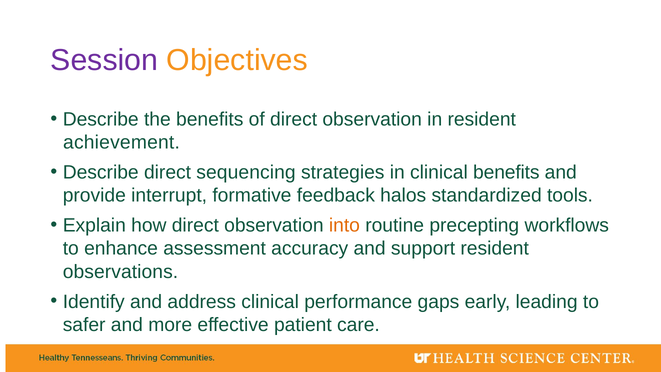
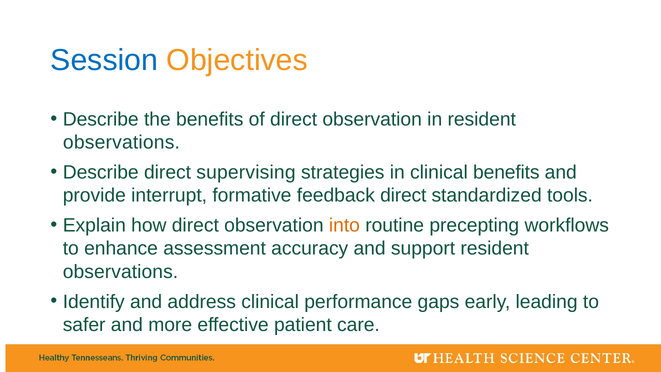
Session colour: purple -> blue (104, 60)
achievement: achievement -> observations (121, 142)
sequencing: sequencing -> supervising (246, 172)
feedback halos: halos -> direct (403, 195)
